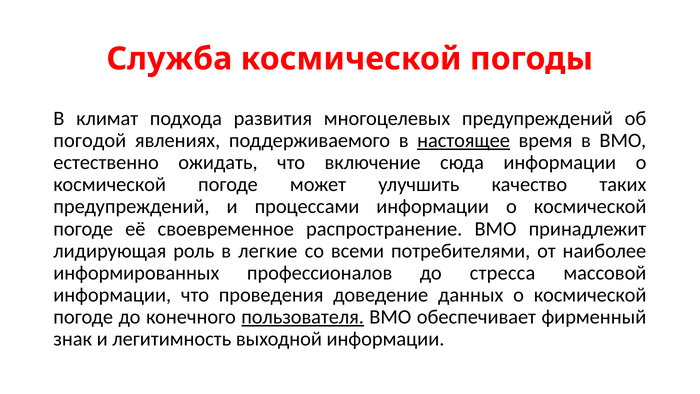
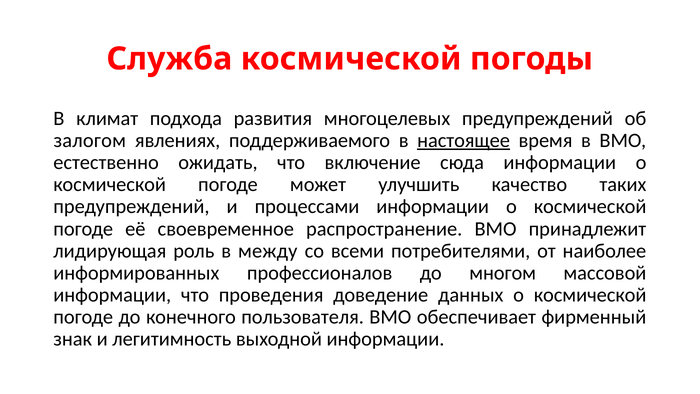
погодой: погодой -> залогом (90, 140)
легкие: легкие -> между (268, 251)
стресса: стресса -> многом (503, 273)
пользователя underline: present -> none (303, 317)
